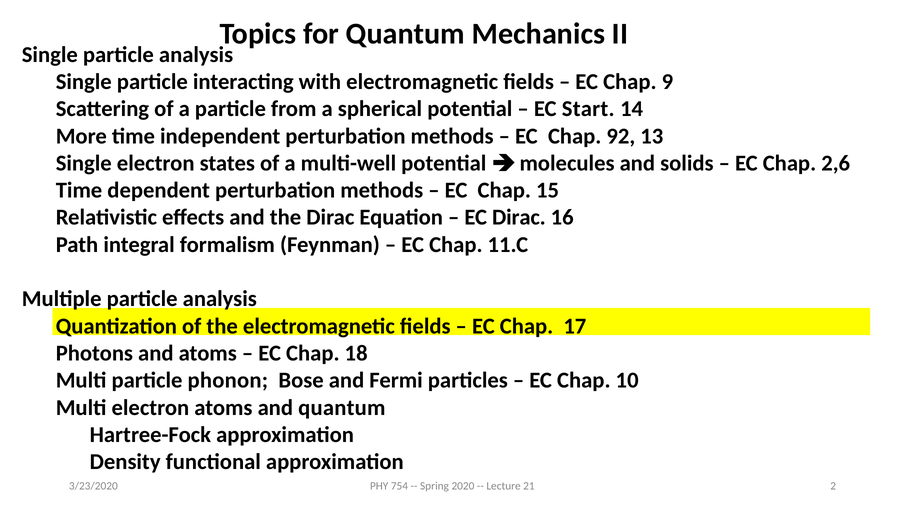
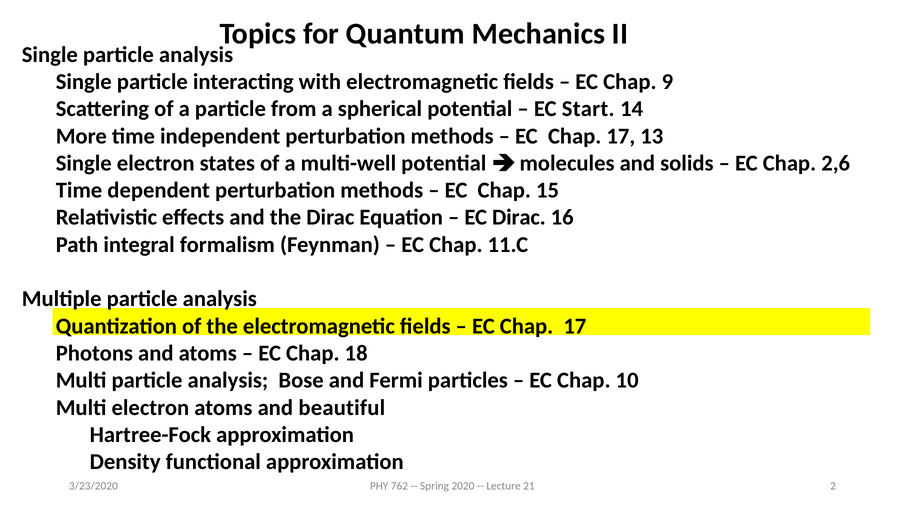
92: 92 -> 17 (621, 136)
Multi particle phonon: phonon -> analysis (228, 380)
and quantum: quantum -> beautiful (342, 408)
754: 754 -> 762 (399, 486)
